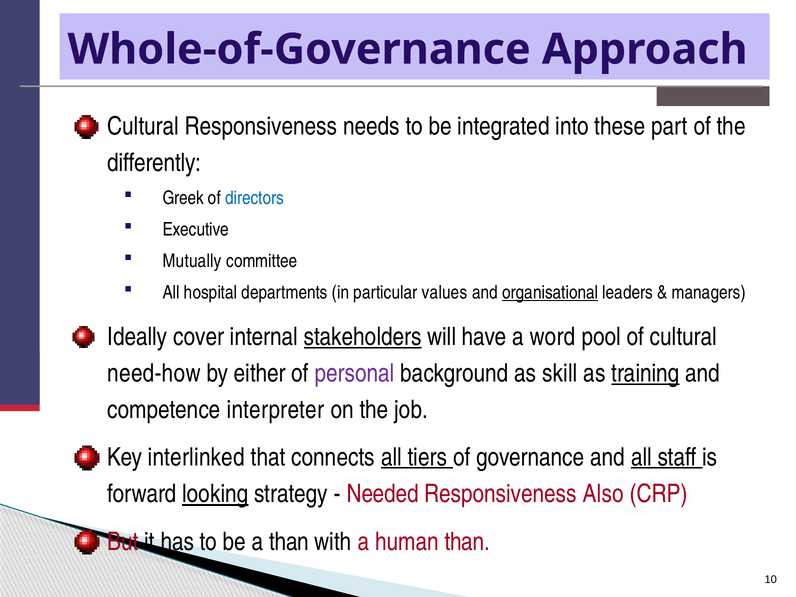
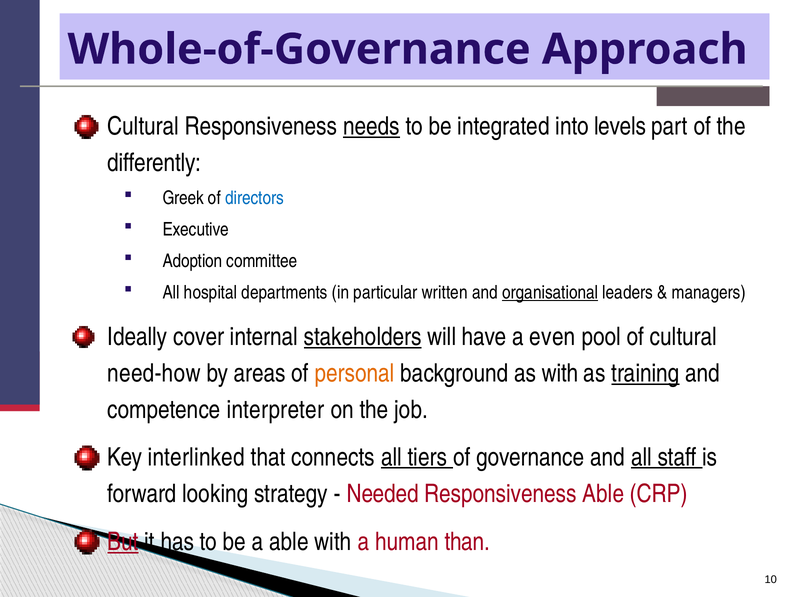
needs underline: none -> present (371, 127)
these: these -> levels (620, 127)
Mutually: Mutually -> Adoption (192, 261)
values: values -> written (445, 293)
word: word -> even (552, 337)
either: either -> areas (260, 373)
personal colour: purple -> orange (355, 373)
as skill: skill -> with (560, 373)
looking underline: present -> none (215, 494)
Responsiveness Also: Also -> Able (603, 494)
But underline: none -> present (123, 542)
a than: than -> able (289, 542)
